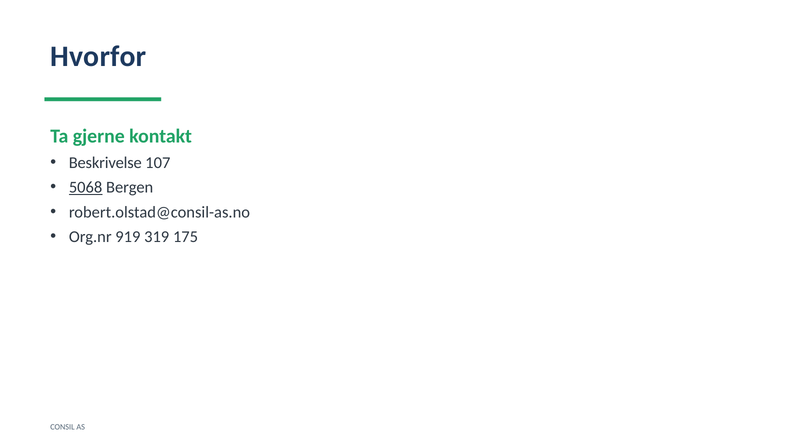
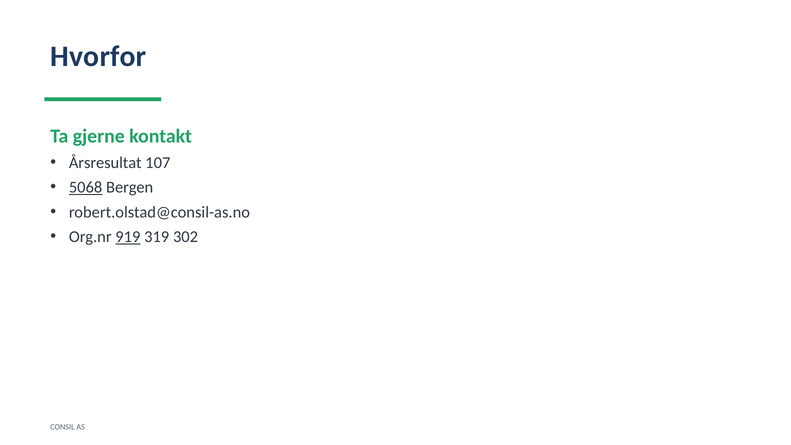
Beskrivelse: Beskrivelse -> Årsresultat (105, 163)
919 underline: none -> present (128, 237)
175: 175 -> 302 (186, 237)
